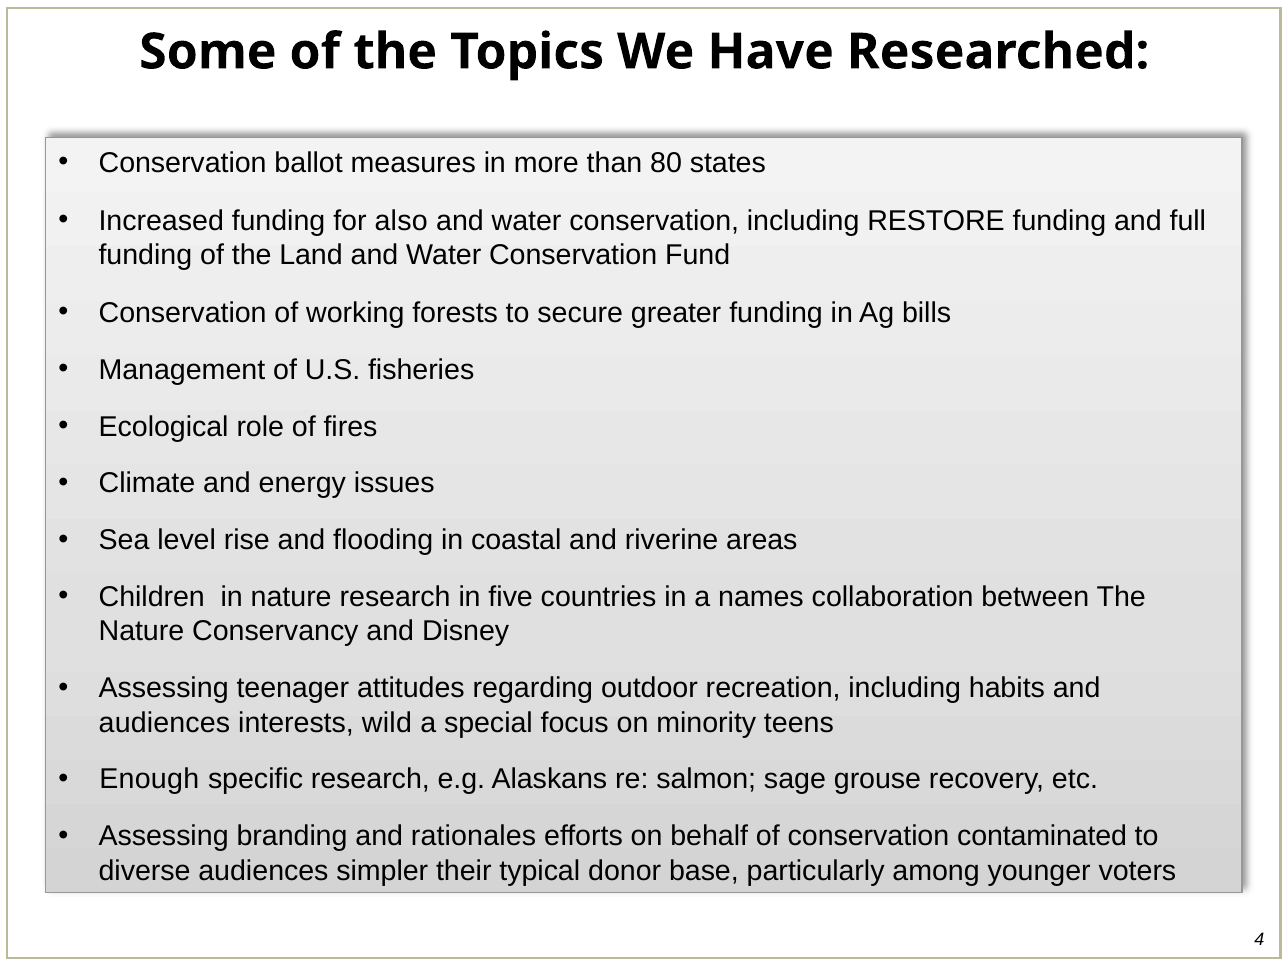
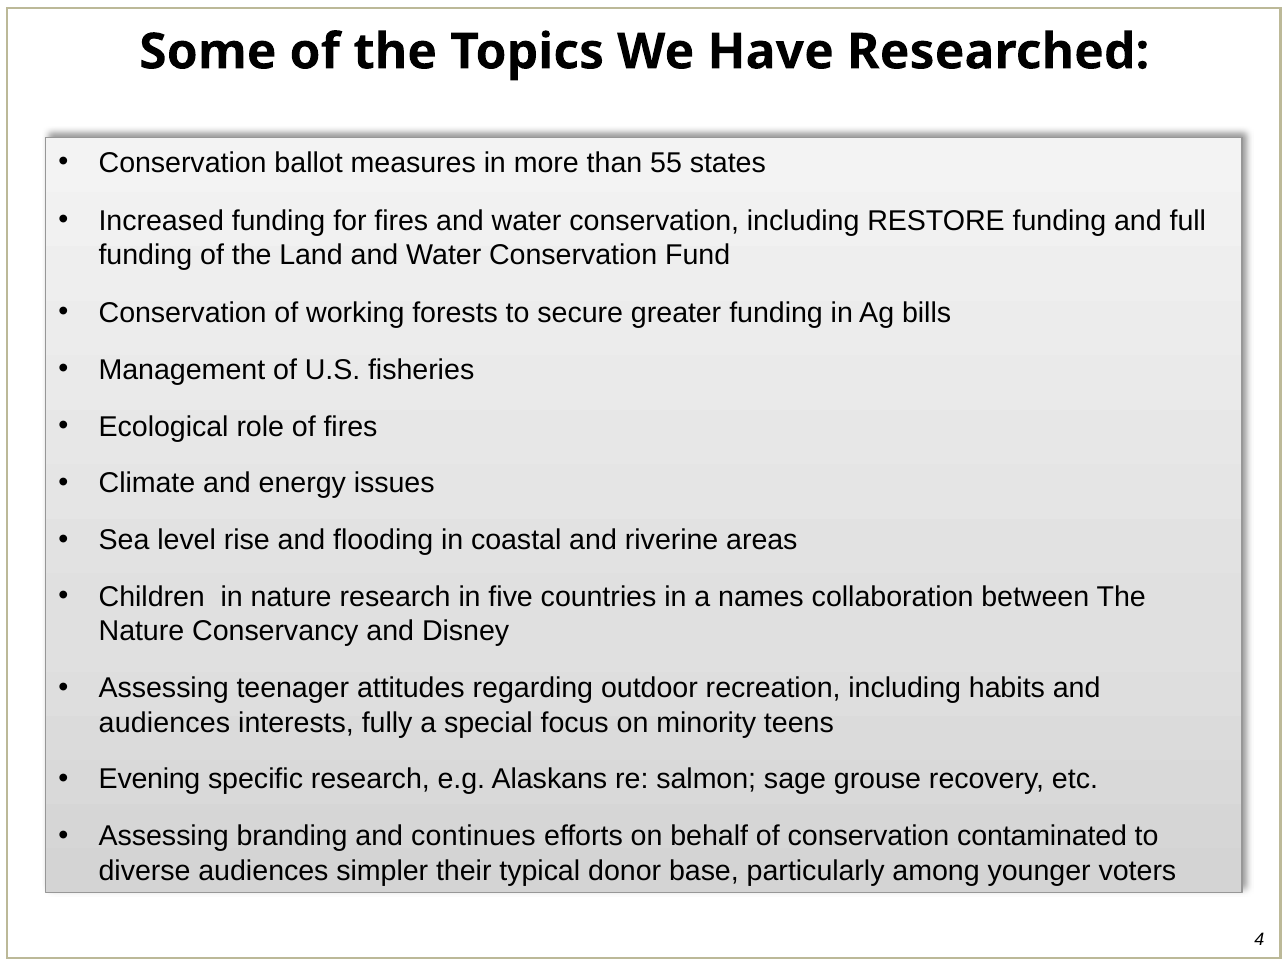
80: 80 -> 55 (666, 163)
for also: also -> fires (401, 221)
wild: wild -> fully (387, 723)
Enough: Enough -> Evening (150, 780)
rationales: rationales -> continues (473, 836)
